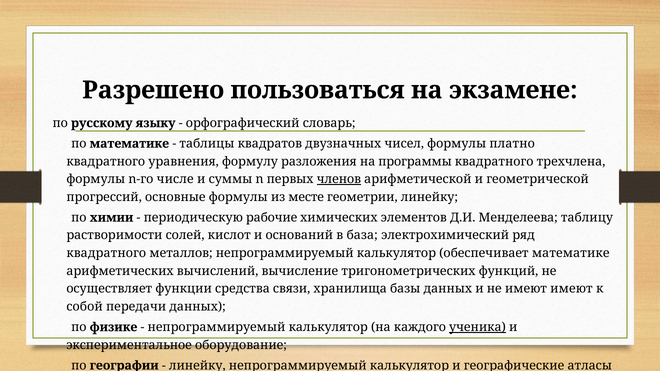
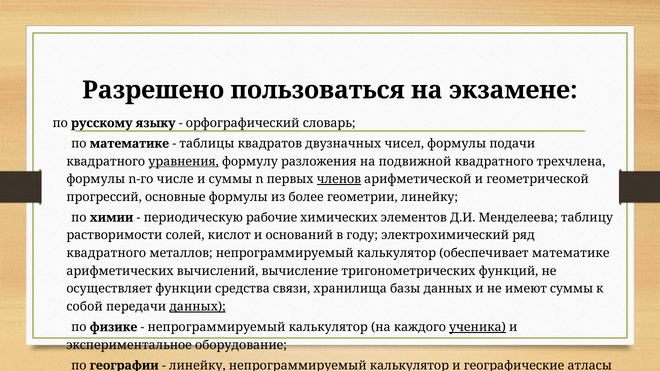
платно: платно -> подачи (512, 144)
уравнения underline: none -> present (184, 162)
программы: программы -> подвижной (415, 162)
месте: месте -> более (306, 197)
база: база -> году (362, 236)
имеют имеют: имеют -> суммы (572, 289)
данных underline: none -> present (198, 307)
